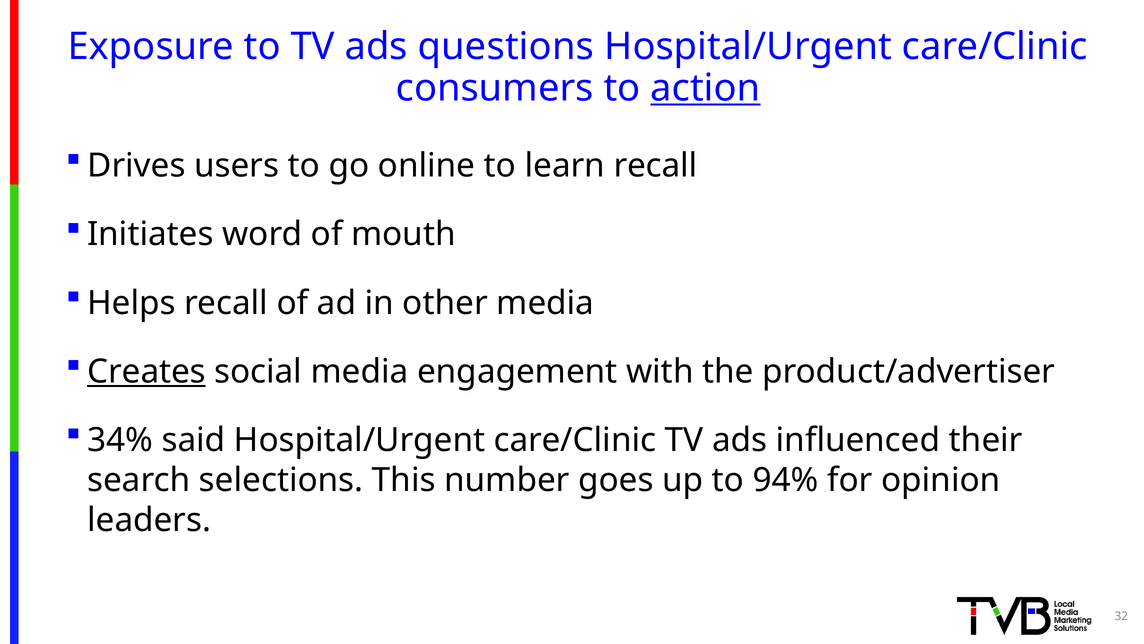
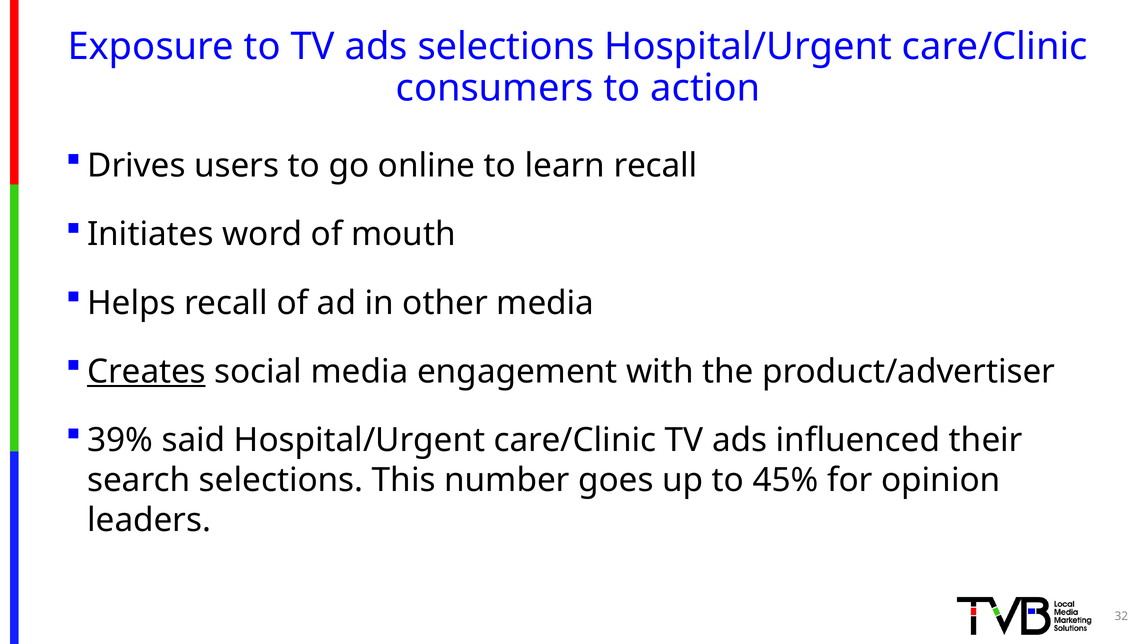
ads questions: questions -> selections (506, 47)
action underline: present -> none (705, 88)
34%: 34% -> 39% (120, 440)
94%: 94% -> 45% (786, 480)
